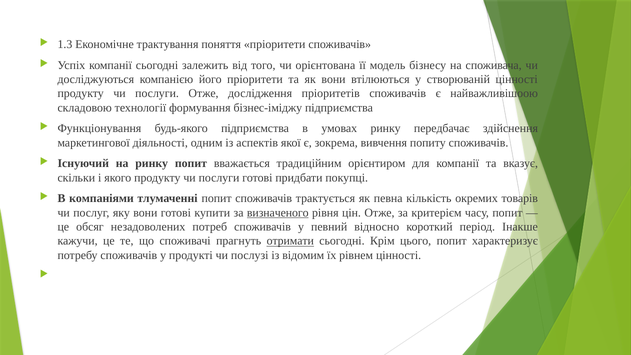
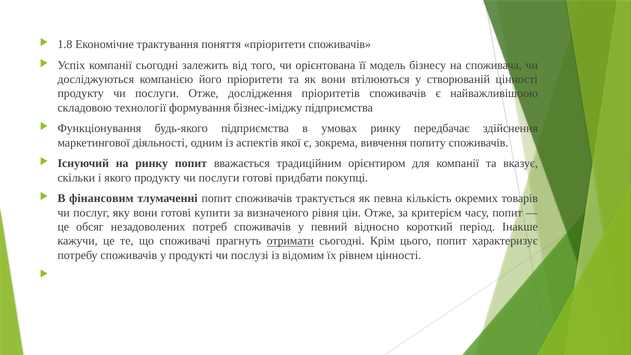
1.3: 1.3 -> 1.8 (65, 44)
компаніями: компаніями -> фінансовим (101, 198)
визначеного underline: present -> none (278, 213)
